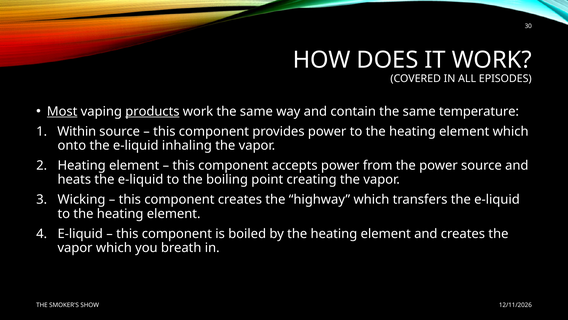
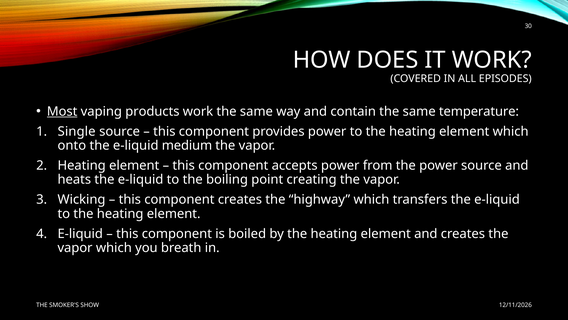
products underline: present -> none (152, 111)
Within: Within -> Single (77, 131)
inhaling: inhaling -> medium (187, 145)
